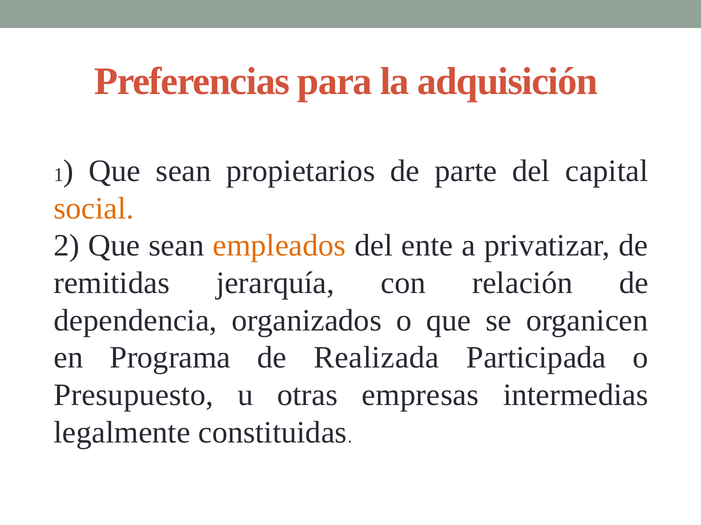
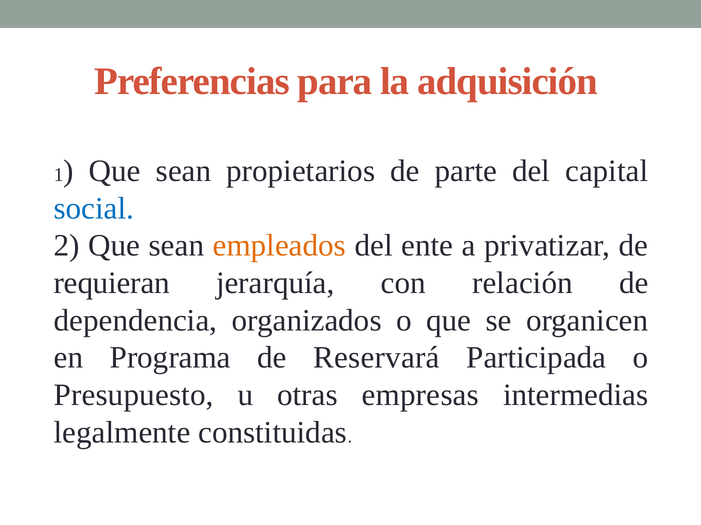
social colour: orange -> blue (94, 209)
remitidas: remitidas -> requieran (112, 283)
Realizada: Realizada -> Reservará (376, 358)
